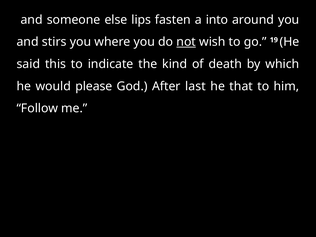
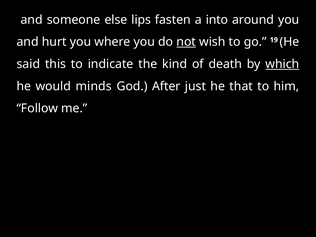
stirs: stirs -> hurt (54, 42)
which underline: none -> present (282, 64)
please: please -> minds (94, 86)
last: last -> just (195, 86)
